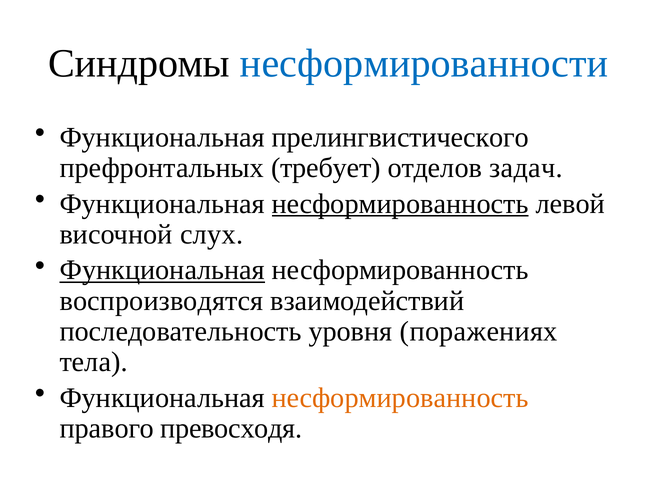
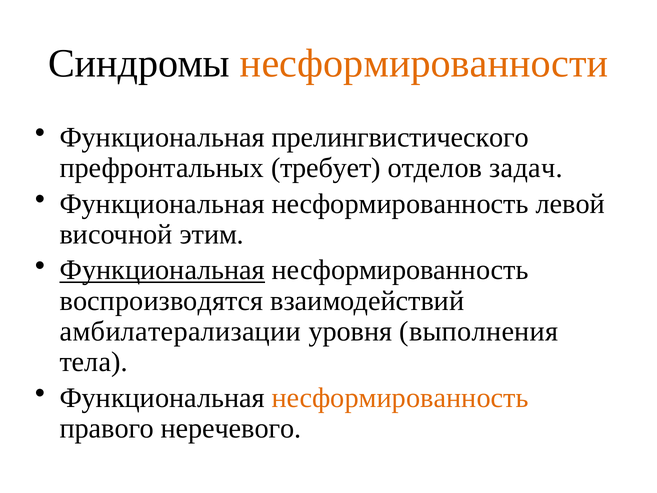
несформированности colour: blue -> orange (424, 64)
несформированность underline: present -> none (400, 204)
слух: слух -> этим (212, 234)
последовательность: последовательность -> амбилатерализации (180, 331)
поражениях: поражениях -> выполнения (479, 331)
превосходя: превосходя -> неречевого (231, 428)
